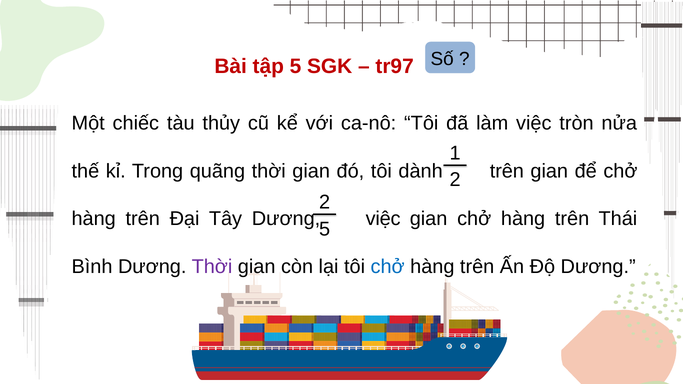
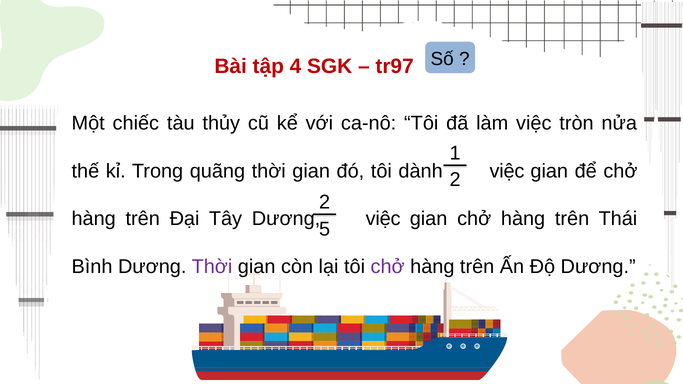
tập 5: 5 -> 4 (295, 66)
dành trên: trên -> việc (507, 171)
chở colour: blue -> purple (388, 267)
